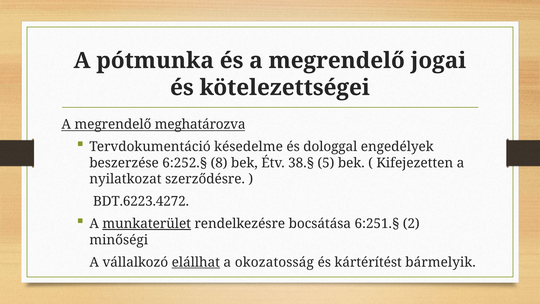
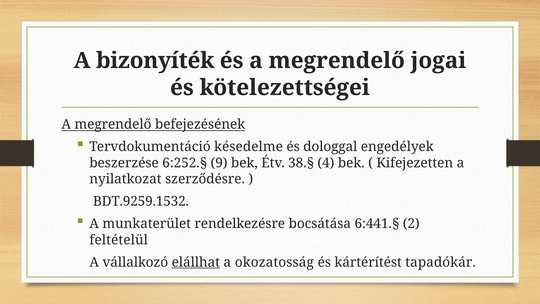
pótmunka: pótmunka -> bizonyíték (155, 61)
meghatározva: meghatározva -> befejezésének (200, 124)
8: 8 -> 9 (219, 163)
5: 5 -> 4 (326, 163)
BDT.6223.4272: BDT.6223.4272 -> BDT.9259.1532 (141, 201)
munkaterület underline: present -> none (147, 224)
6:251.§: 6:251.§ -> 6:441.§ (377, 224)
minőségi: minőségi -> feltételül (119, 240)
bármelyik: bármelyik -> tapadókár (441, 262)
